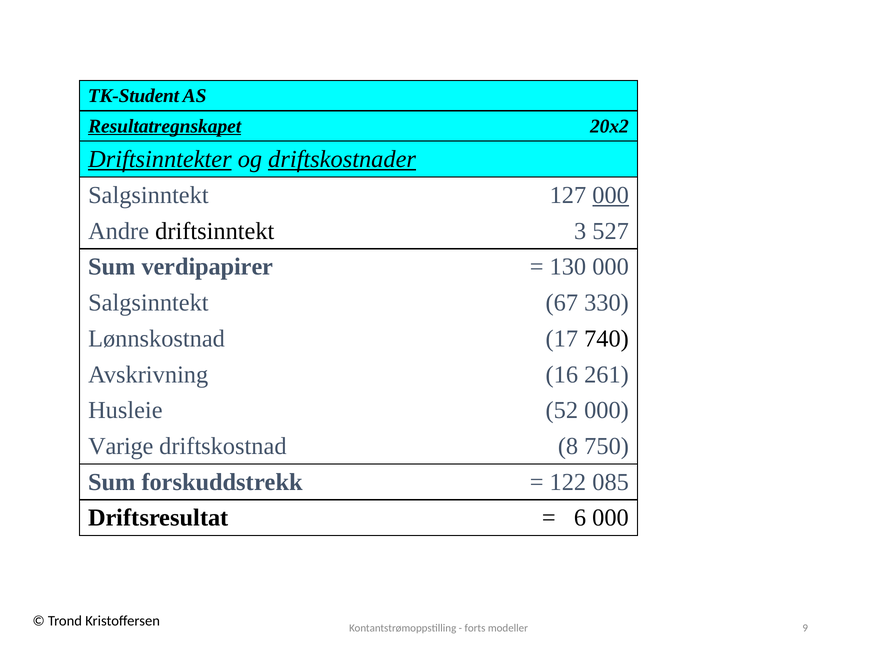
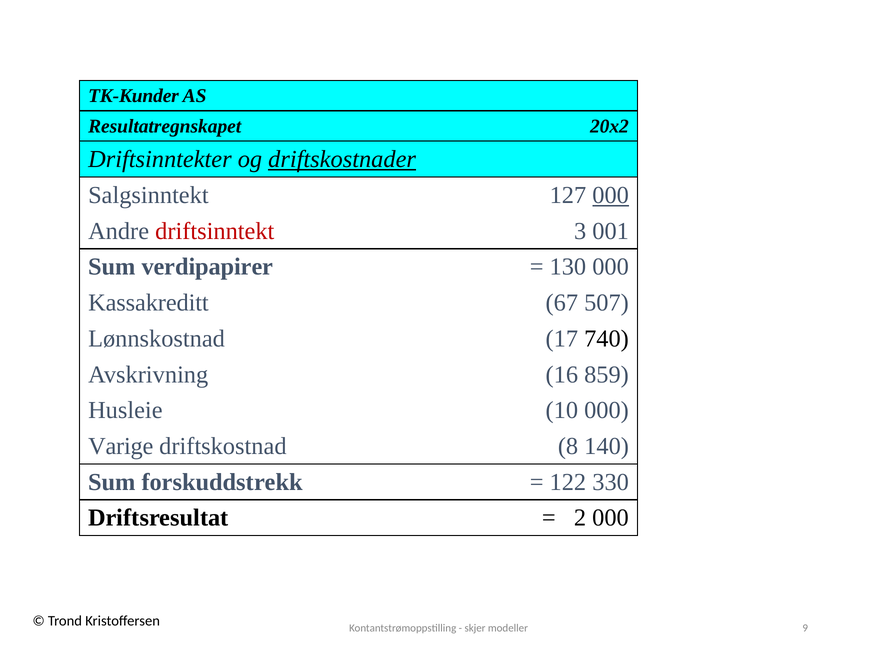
TK-Student: TK-Student -> TK-Kunder (133, 96)
Resultatregnskapet underline: present -> none (165, 126)
Driftsinntekter underline: present -> none (160, 159)
driftsinntekt colour: black -> red (215, 231)
527: 527 -> 001 (611, 231)
Salgsinntekt: Salgsinntekt -> Kassakreditt (148, 303)
330: 330 -> 507 (606, 303)
261: 261 -> 859 (606, 374)
52: 52 -> 10 (562, 410)
750: 750 -> 140 (607, 446)
085: 085 -> 330 (611, 482)
6: 6 -> 2 (580, 518)
forts: forts -> skjer (475, 628)
